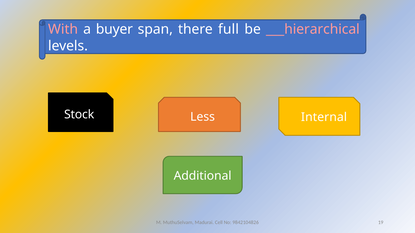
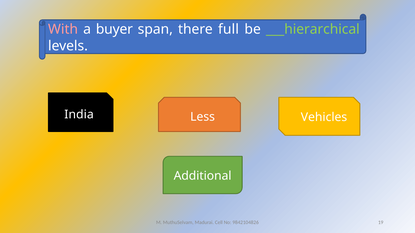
___hierarchical colour: pink -> light green (313, 29)
Stock: Stock -> India (79, 115)
Internal: Internal -> Vehicles (324, 117)
